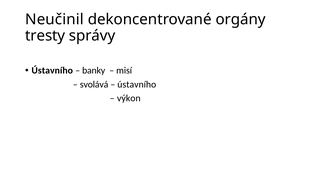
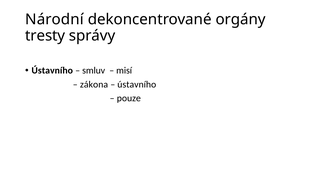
Neučinil: Neučinil -> Národní (54, 20)
banky: banky -> smluv (94, 71)
svolává: svolává -> zákona (94, 85)
výkon: výkon -> pouze (129, 98)
